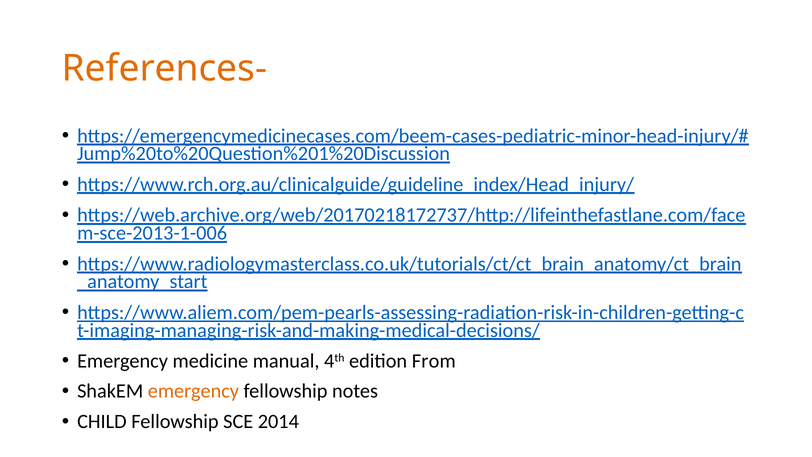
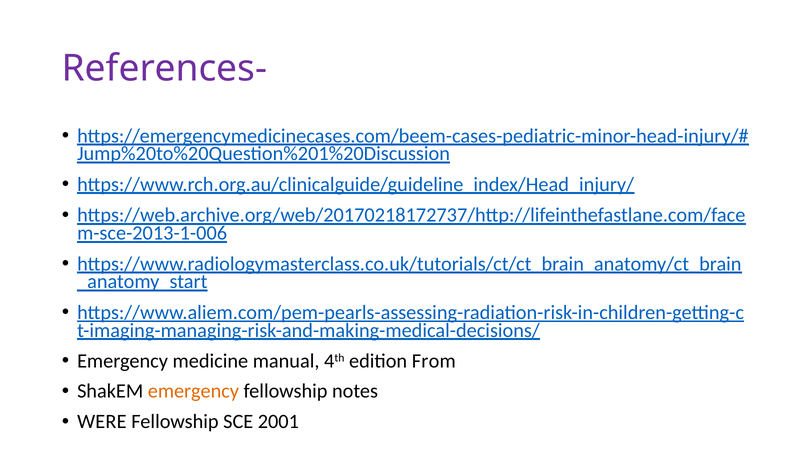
References- colour: orange -> purple (165, 68)
CHILD: CHILD -> WERE (102, 421)
2014: 2014 -> 2001 (278, 421)
